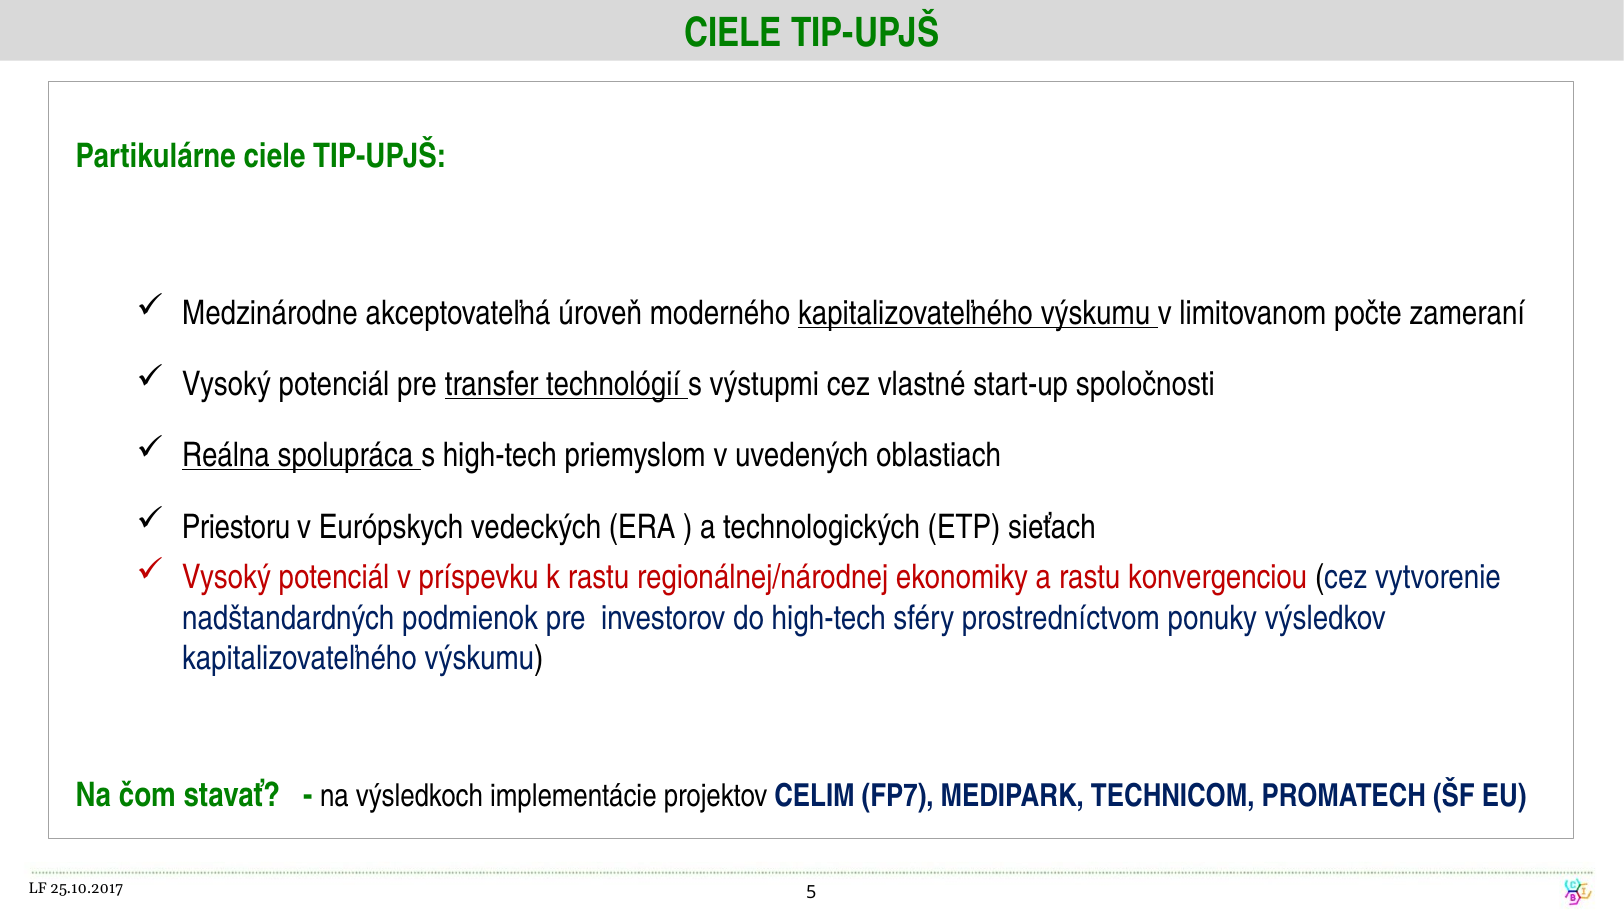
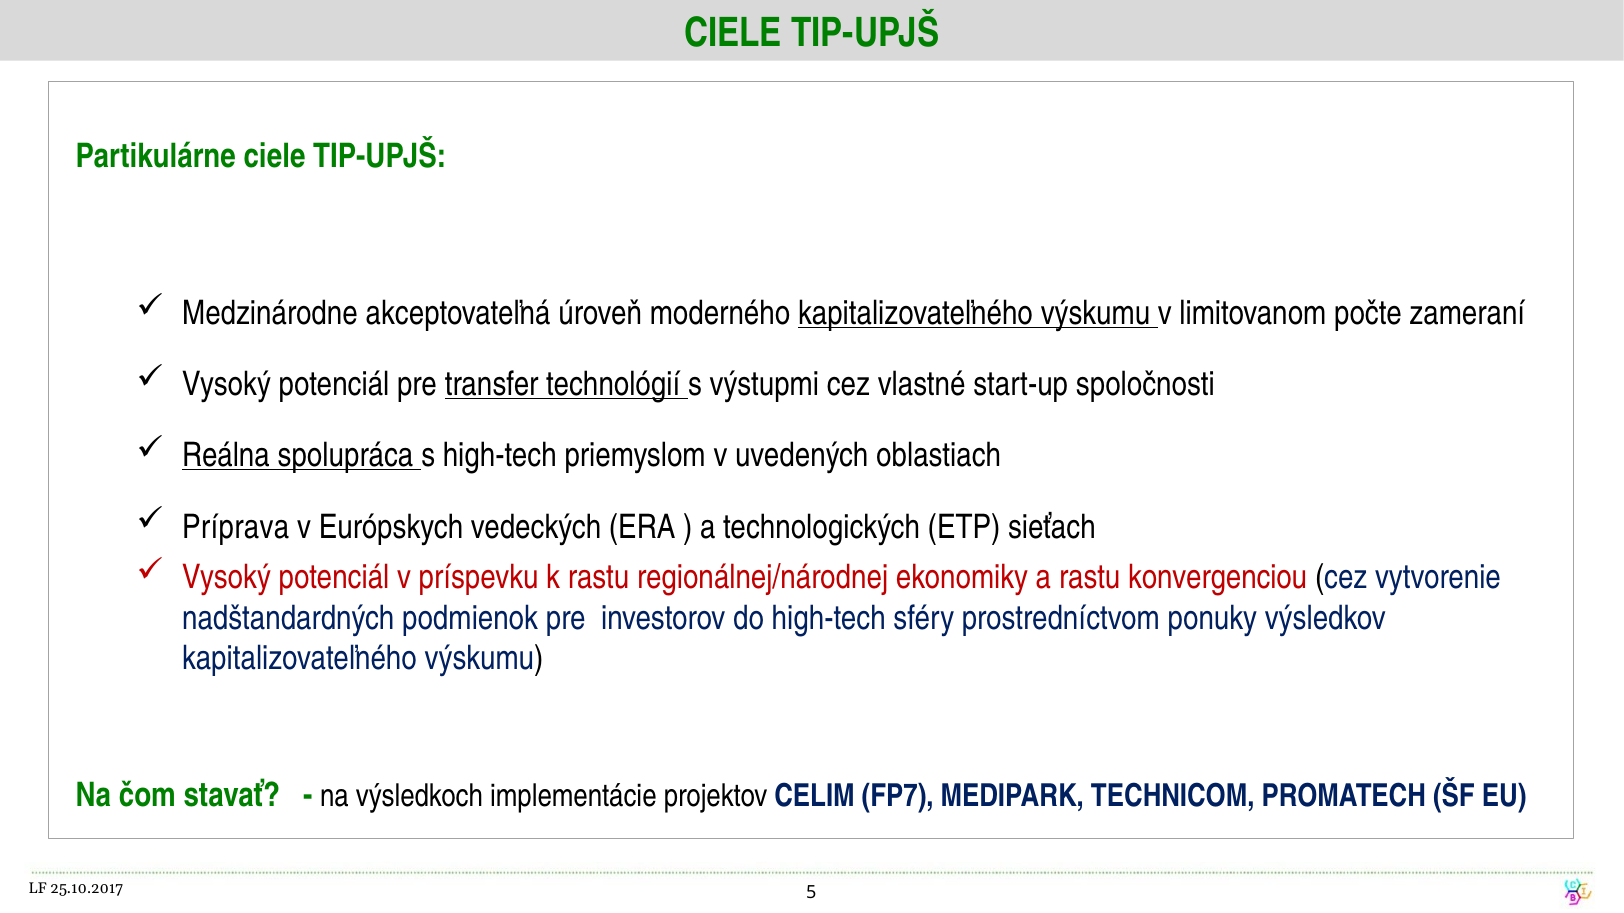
Priestoru: Priestoru -> Príprava (236, 527)
